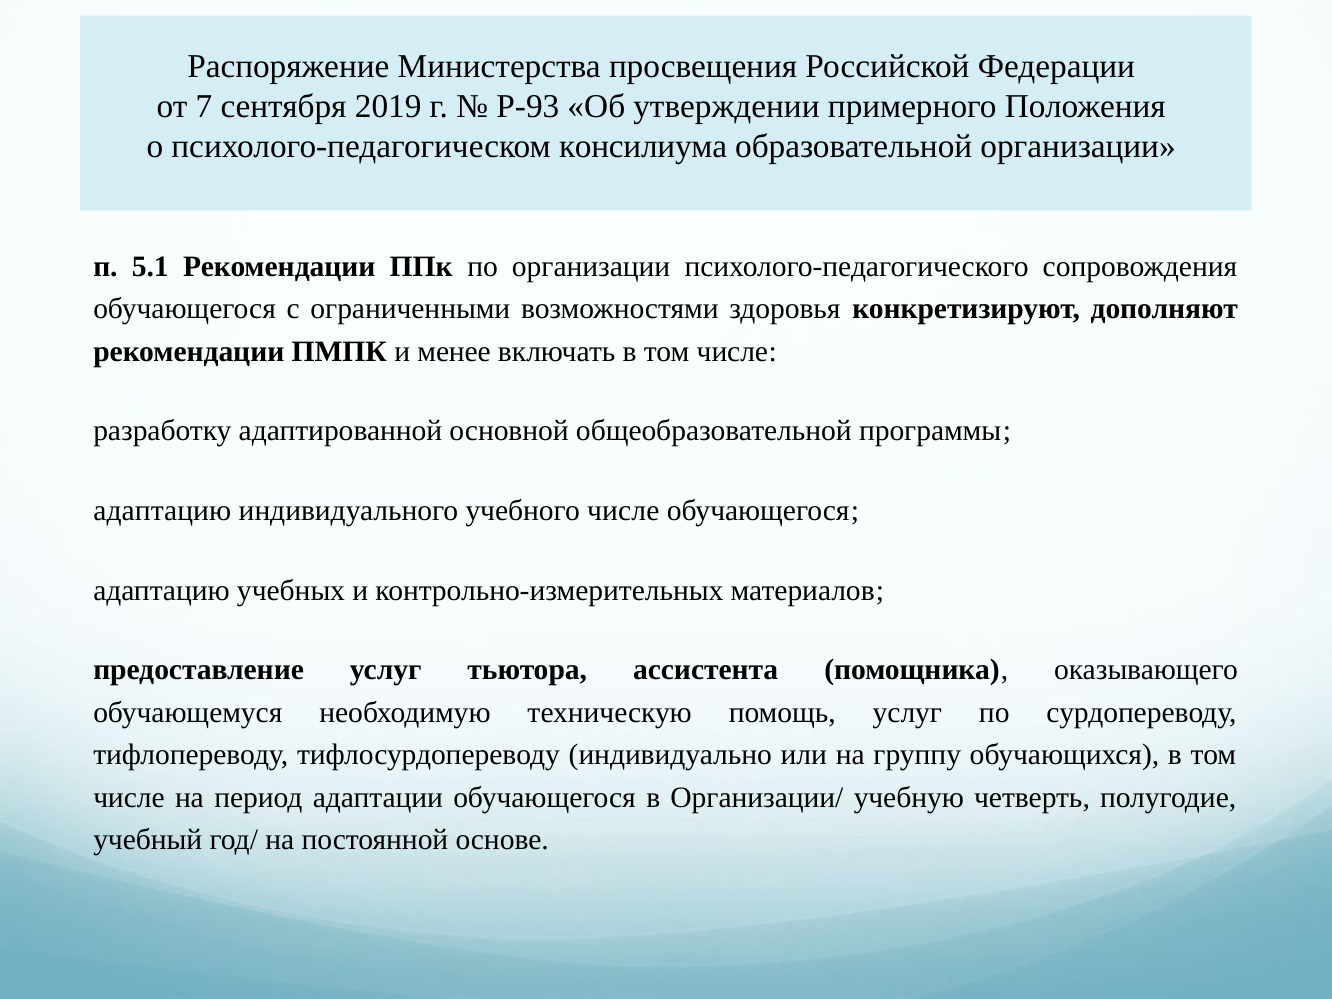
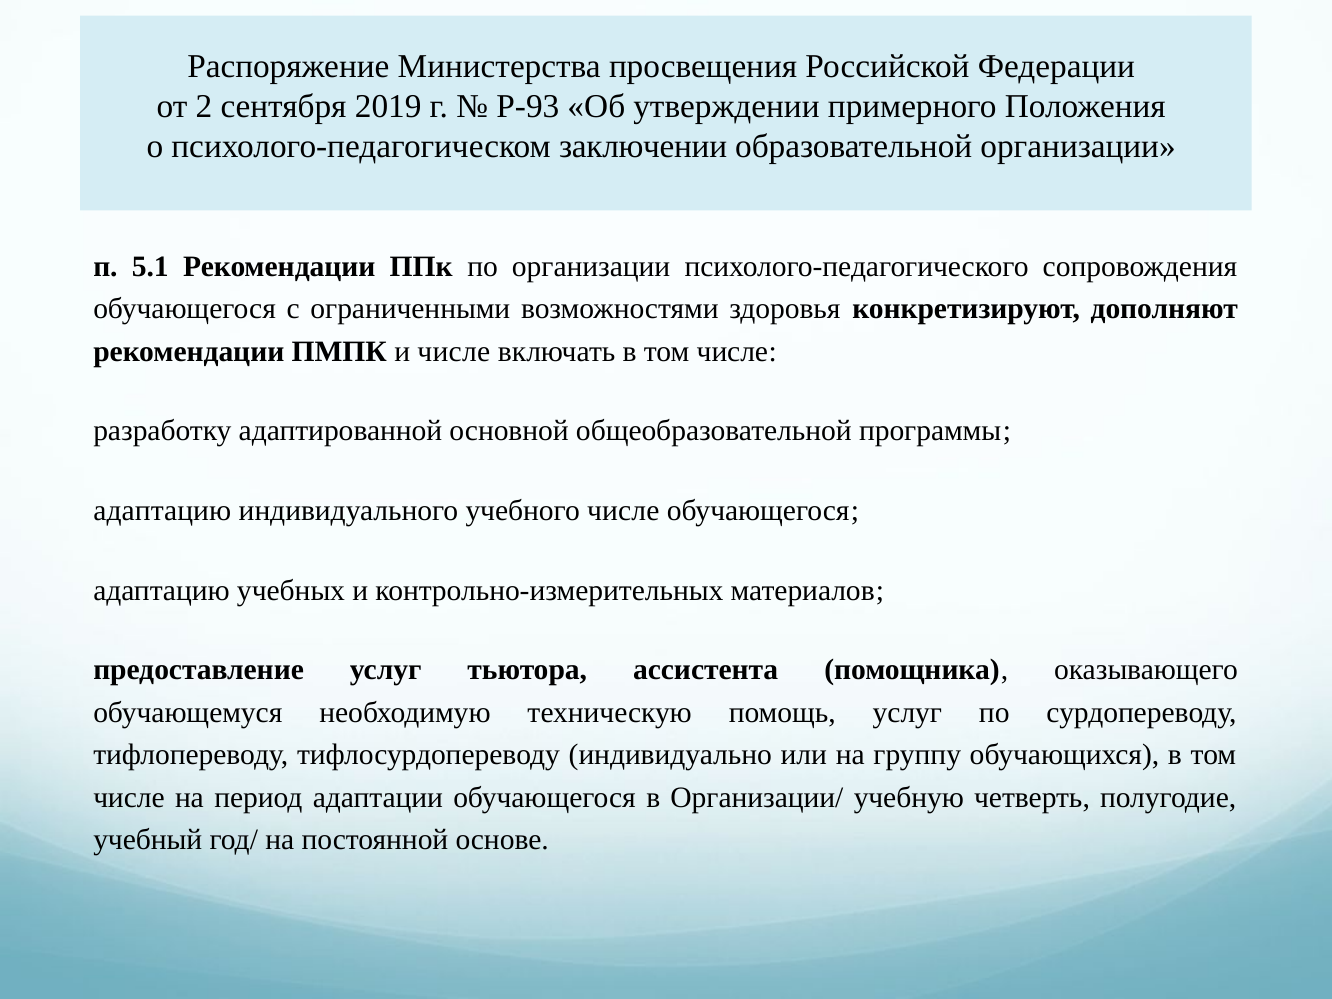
7: 7 -> 2 (204, 106)
консилиума: консилиума -> заключении (643, 146)
и менее: менее -> числе (454, 352)
